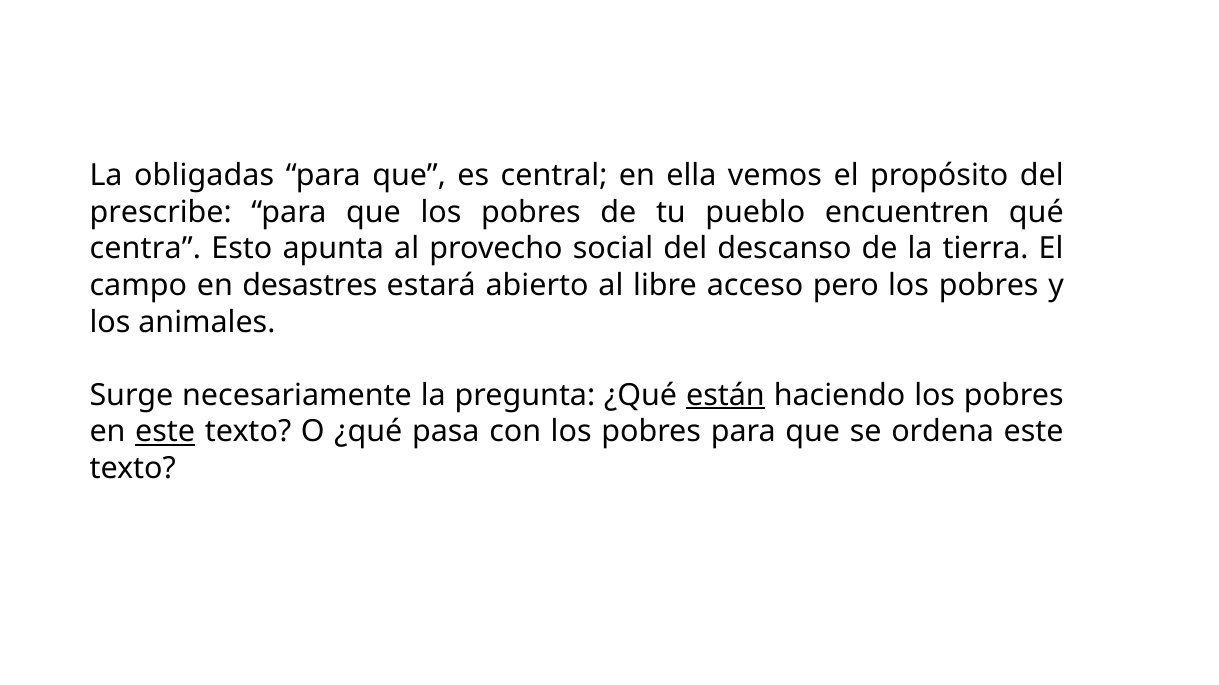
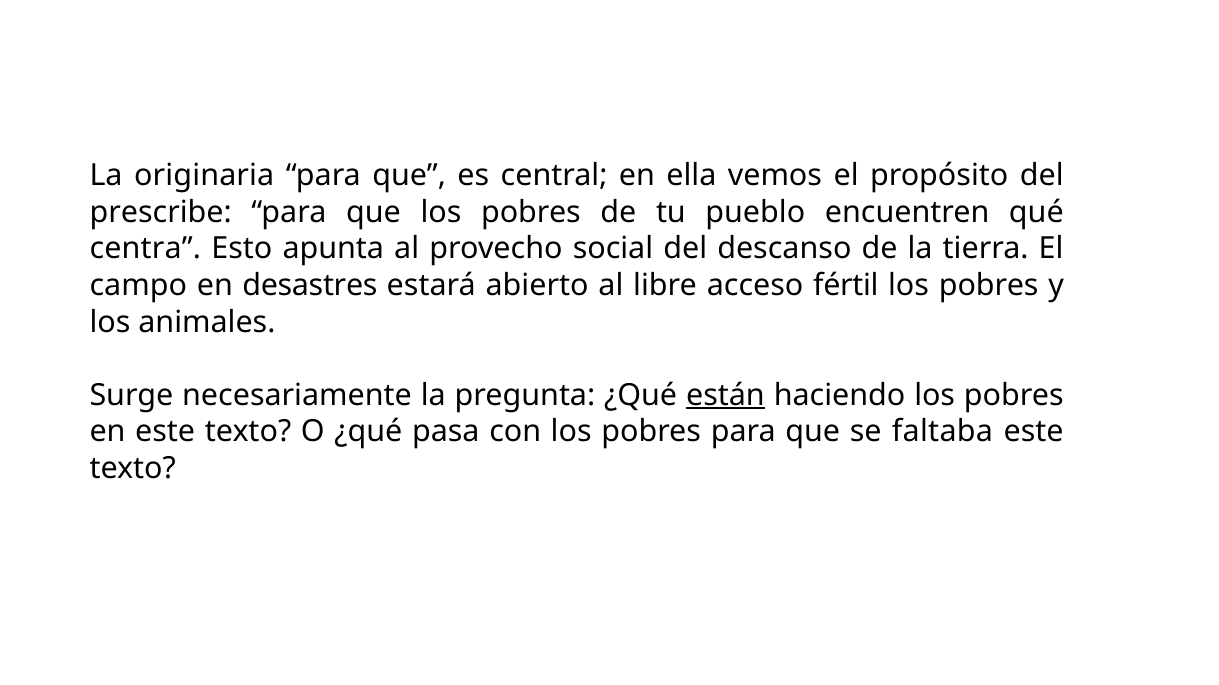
obligadas: obligadas -> originaria (204, 176)
pero: pero -> fértil (846, 286)
este underline: present -> none (165, 432)
ordena: ordena -> faltaba (942, 432)
